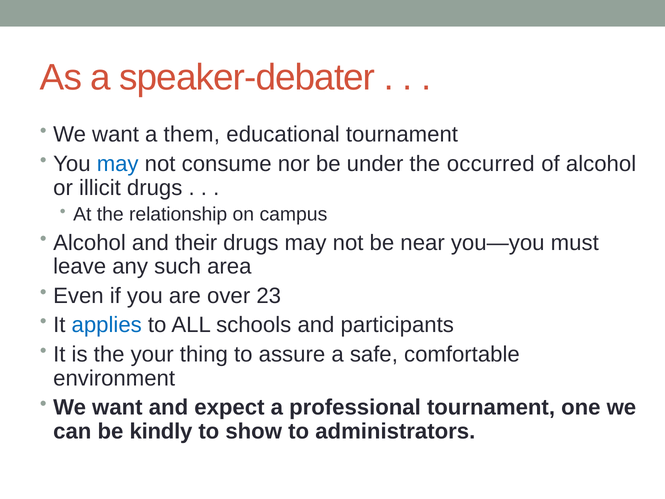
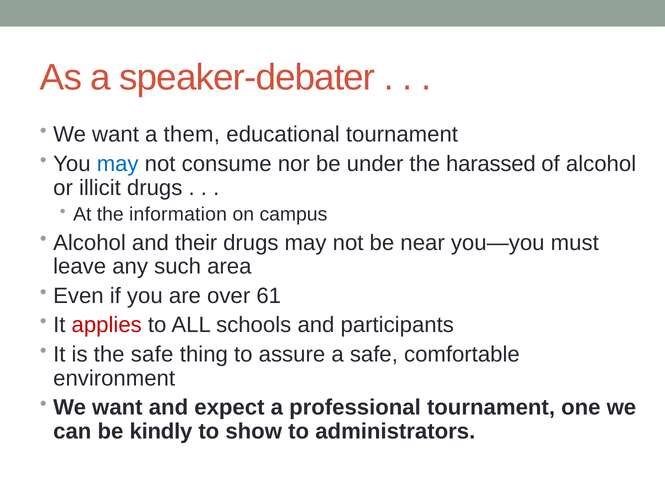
occurred: occurred -> harassed (491, 164)
relationship: relationship -> information (178, 214)
23: 23 -> 61 (269, 296)
applies colour: blue -> red (107, 325)
the your: your -> safe (152, 354)
